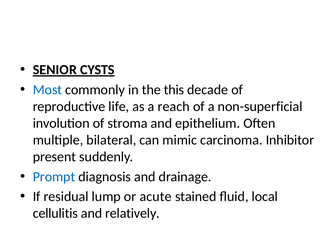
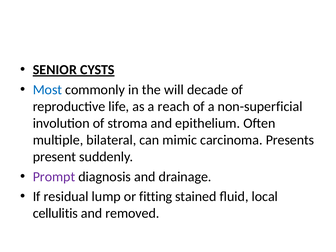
this: this -> will (174, 90)
Inhibitor: Inhibitor -> Presents (290, 140)
Prompt colour: blue -> purple (54, 177)
acute: acute -> fitting (156, 196)
relatively: relatively -> removed (132, 213)
